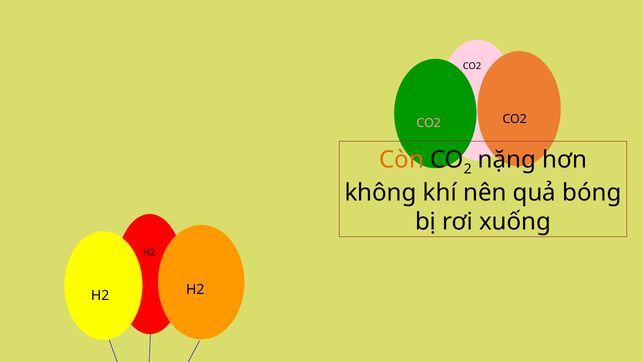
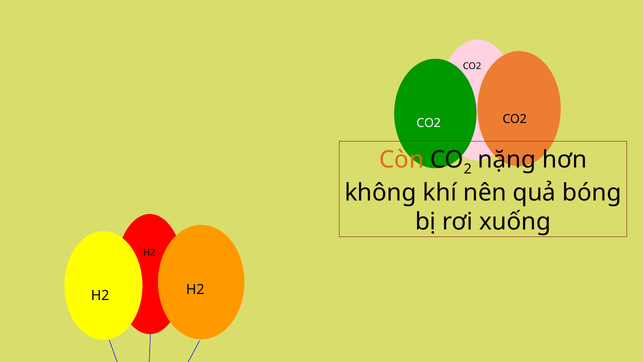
CO2 colour: pink -> white (429, 123)
